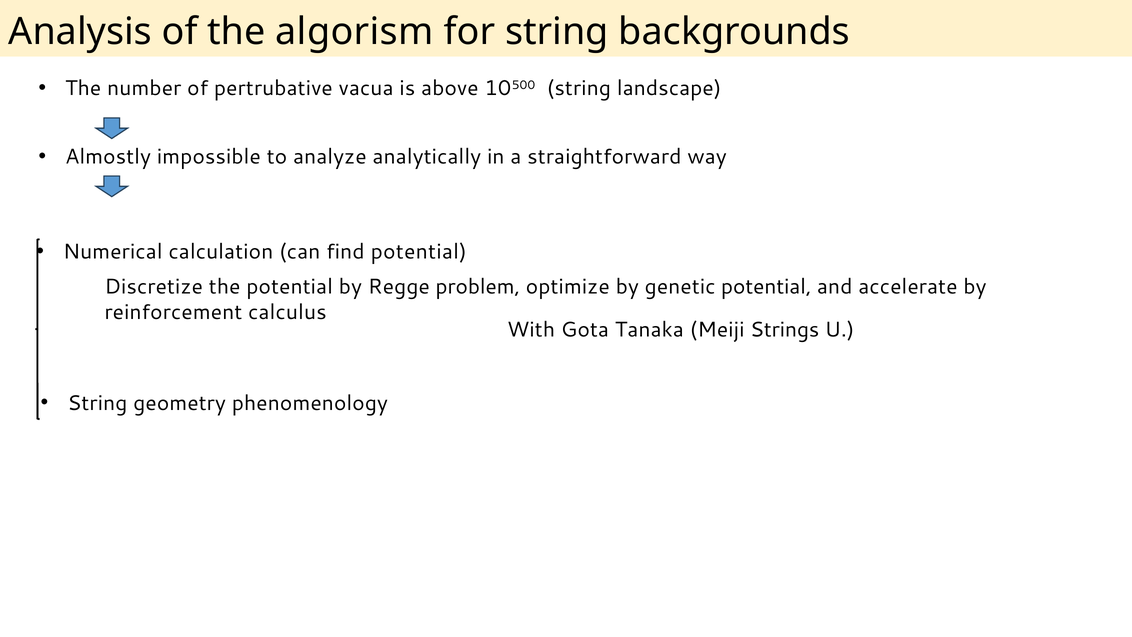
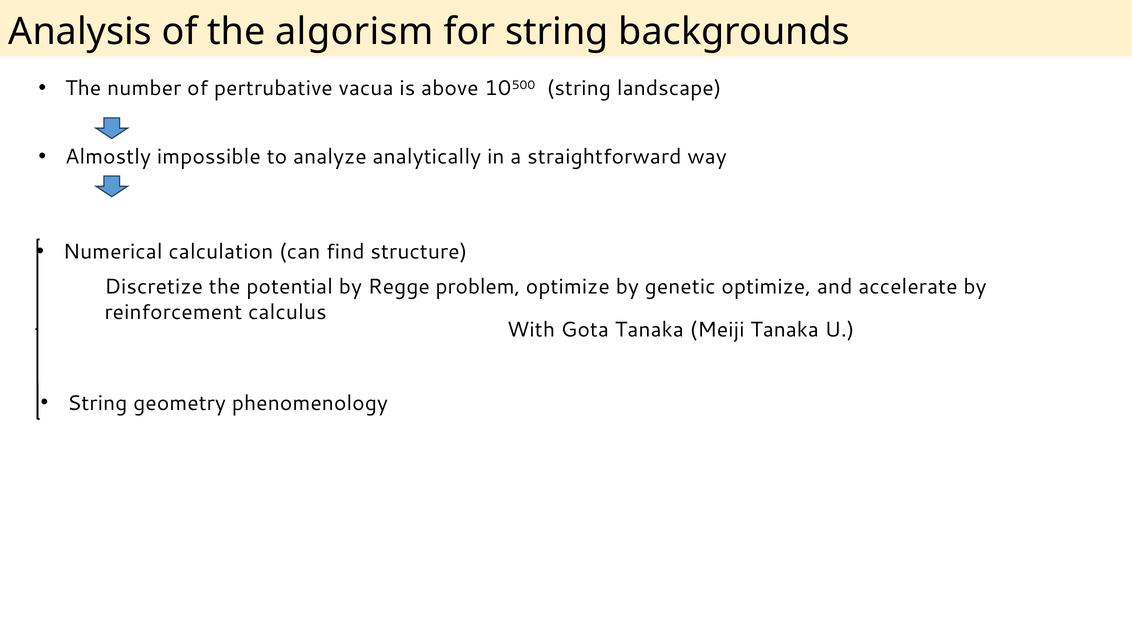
find potential: potential -> structure (419, 252)
genetic potential: potential -> optimize (766, 287)
Meiji Strings: Strings -> Tanaka (785, 330)
